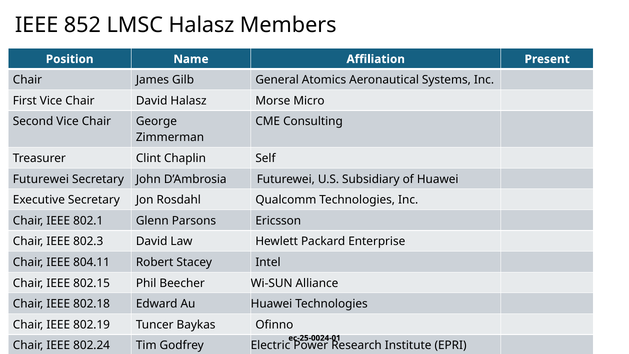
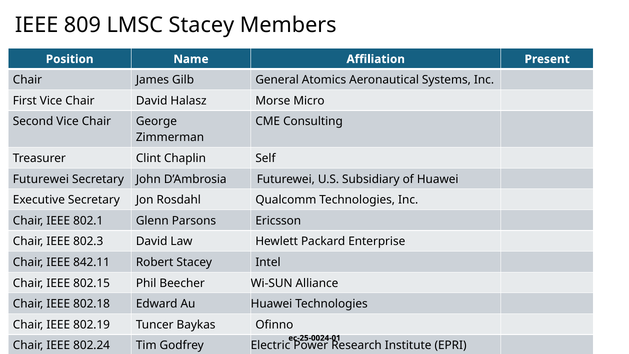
852: 852 -> 809 (82, 25)
LMSC Halasz: Halasz -> Stacey (201, 25)
804.11: 804.11 -> 842.11 (92, 262)
